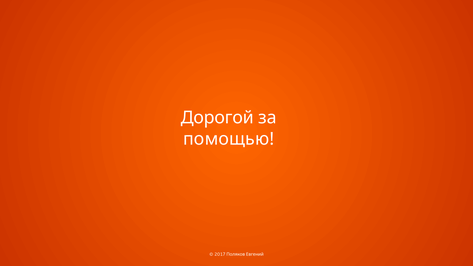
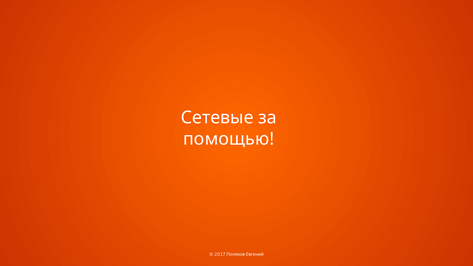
Дорогой: Дорогой -> Сетевые (217, 118)
